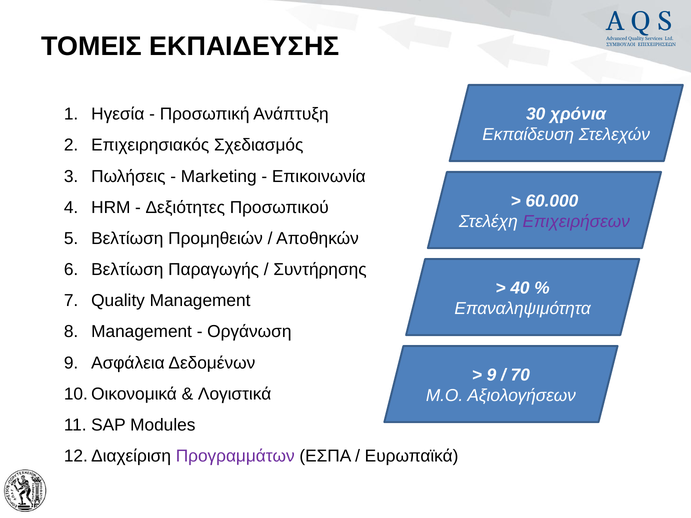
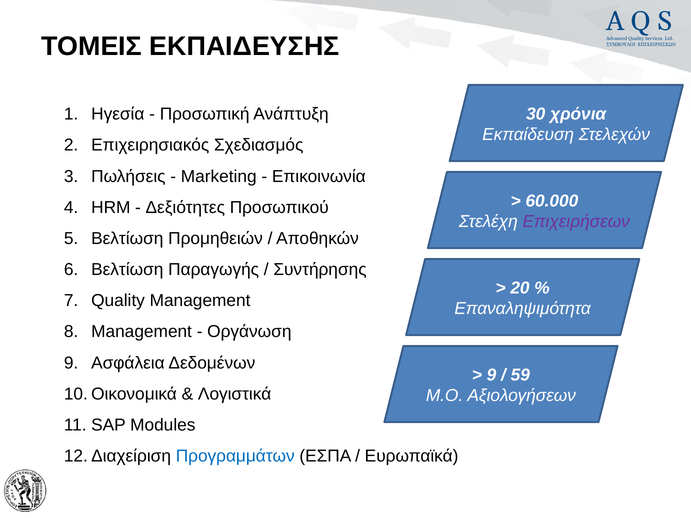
40: 40 -> 20 (520, 288)
70: 70 -> 59 (520, 375)
Προγραμμάτων colour: purple -> blue (235, 456)
